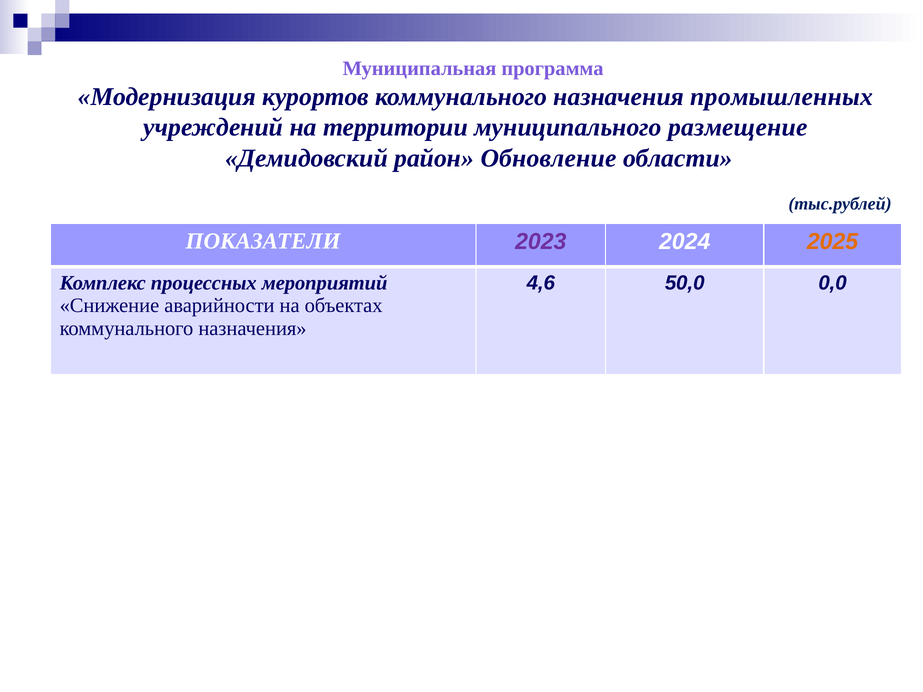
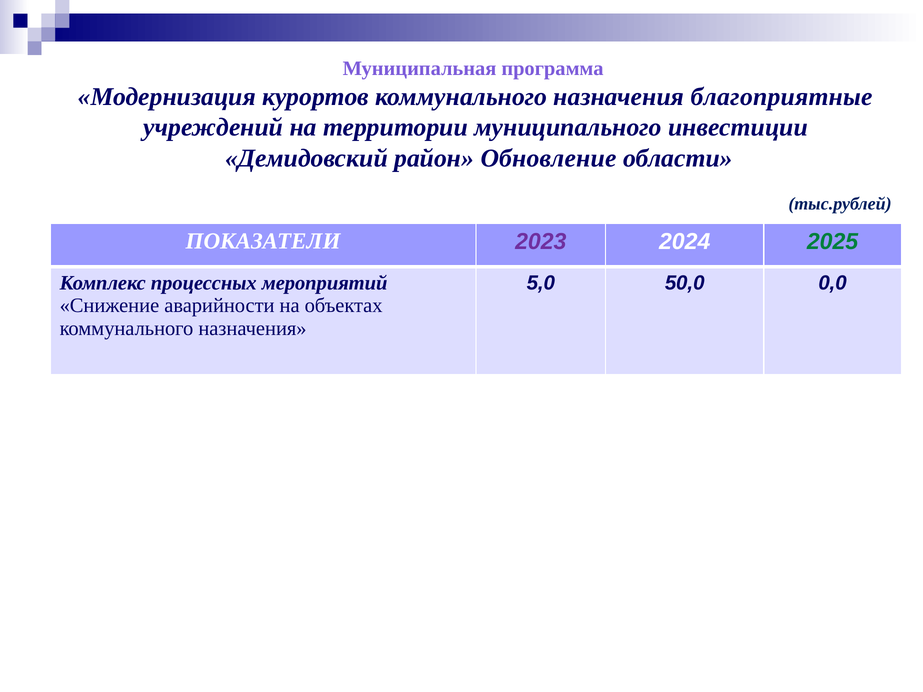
промышленных: промышленных -> благоприятные (782, 97)
размещение: размещение -> инвестиции (738, 128)
2025 colour: orange -> green (833, 241)
4,6: 4,6 -> 5,0 (541, 283)
